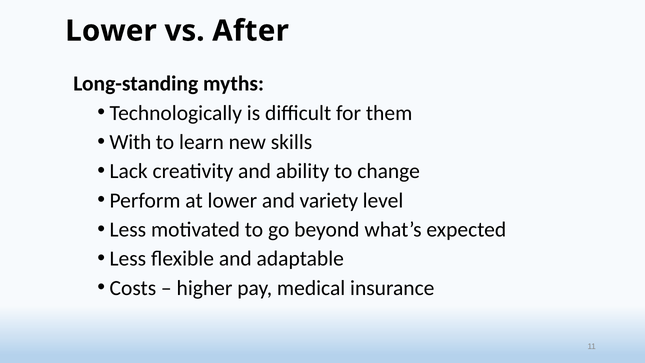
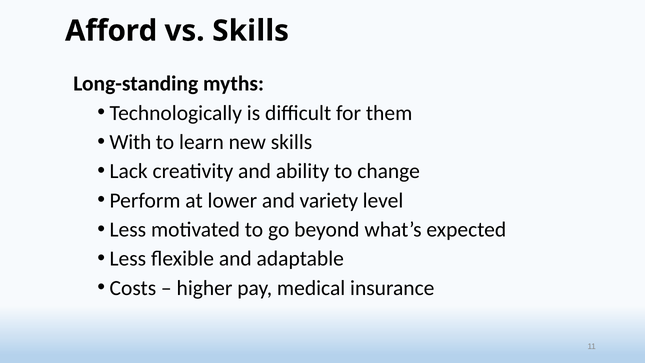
Lower: Lower -> Afford (111, 31)
vs After: After -> Skills (251, 31)
